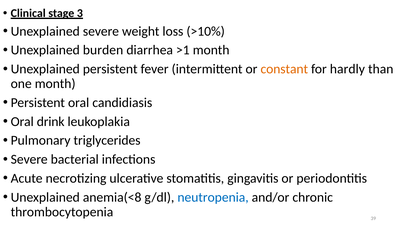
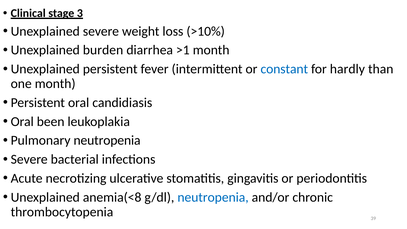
constant colour: orange -> blue (284, 69)
drink: drink -> been (51, 122)
Pulmonary triglycerides: triglycerides -> neutropenia (107, 140)
